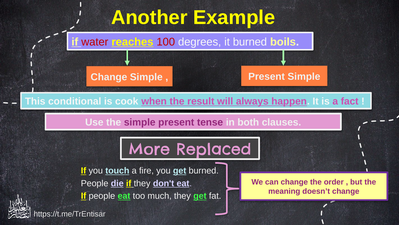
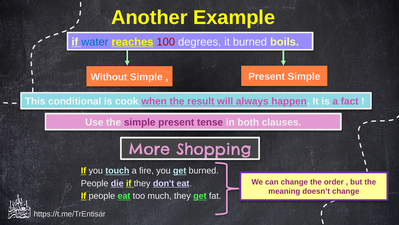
water colour: red -> blue (95, 42)
Change: Change -> Without (109, 77)
Replaced: Replaced -> Shopping (214, 149)
